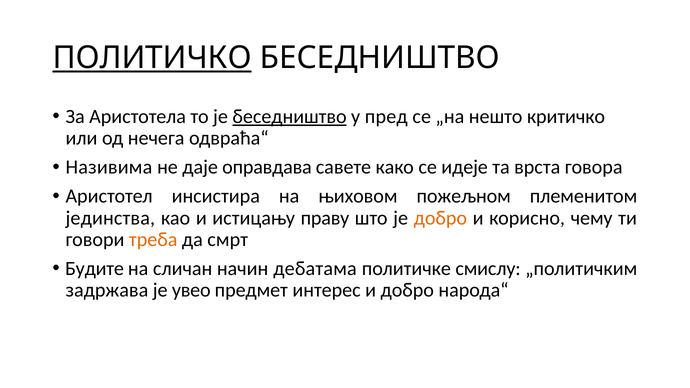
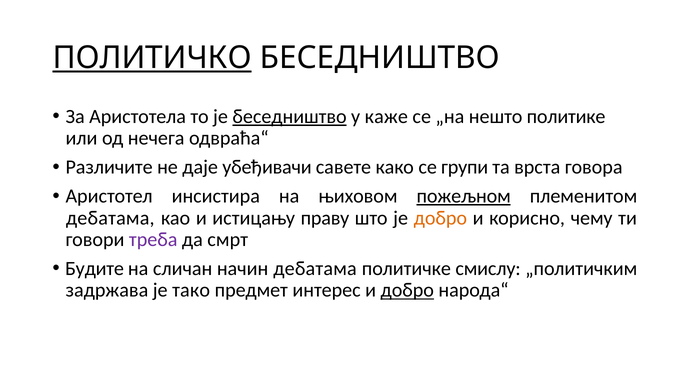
пред: пред -> каже (386, 117)
критичко: критичко -> политике (566, 117)
Називима: Називима -> Различите (109, 167)
оправдава: оправдава -> убеђивачи (267, 167)
идеје: идеје -> групи (465, 167)
пожељном underline: none -> present (464, 196)
јединства: јединства -> дебатама (110, 218)
треба colour: orange -> purple (153, 240)
увео: увео -> тако (191, 290)
добро underline: none -> present (407, 290)
